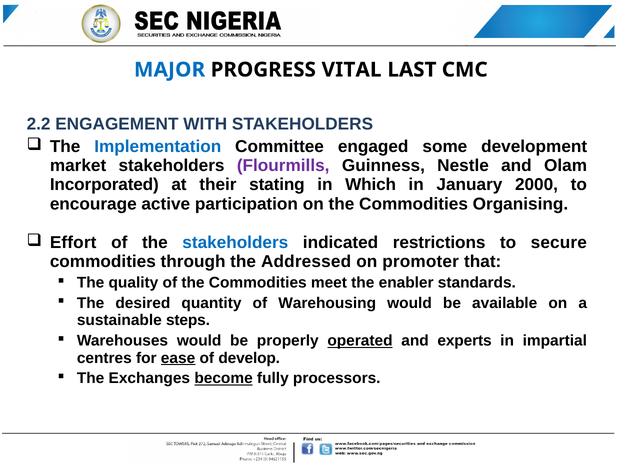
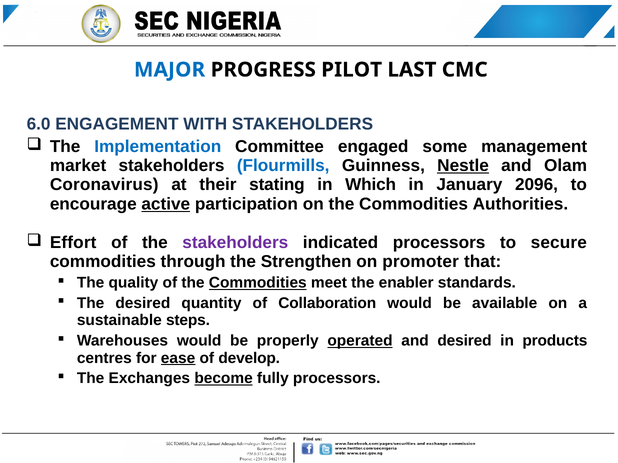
VITAL: VITAL -> PILOT (352, 70)
2.2: 2.2 -> 6.0 (39, 124)
development: development -> management (534, 147)
Flourmills colour: purple -> blue (283, 166)
Nestle underline: none -> present (463, 166)
Incorporated: Incorporated -> Coronavirus (104, 185)
2000: 2000 -> 2096 (537, 185)
active underline: none -> present (166, 204)
Organising: Organising -> Authorities (520, 204)
stakeholders colour: blue -> purple (235, 243)
indicated restrictions: restrictions -> processors (439, 243)
Addressed: Addressed -> Strengthen (306, 262)
Commodities underline: none -> present (258, 283)
Warehousing: Warehousing -> Collaboration (327, 303)
and experts: experts -> desired (465, 341)
impartial: impartial -> products (555, 341)
